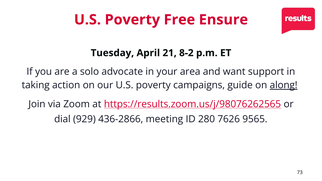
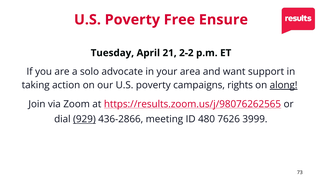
8-2: 8-2 -> 2-2 (186, 53)
guide: guide -> rights (240, 85)
929 underline: none -> present (84, 119)
280: 280 -> 480 (207, 119)
9565: 9565 -> 3999 (255, 119)
